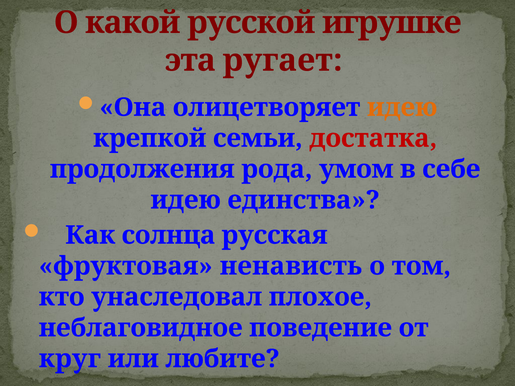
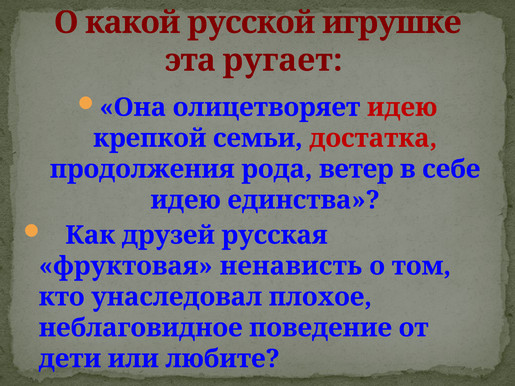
идею colour: orange -> red (402, 107)
умом: умом -> ветер (356, 169)
солнца: солнца -> друзей (168, 235)
круг: круг -> дети (70, 359)
